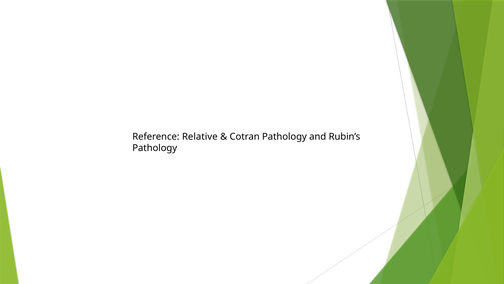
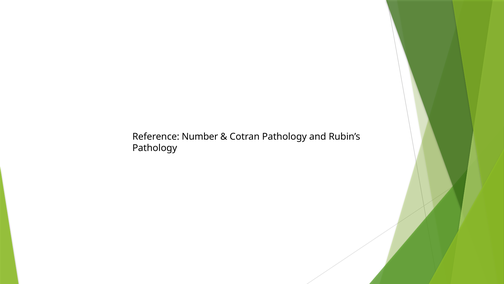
Relative: Relative -> Number (200, 137)
